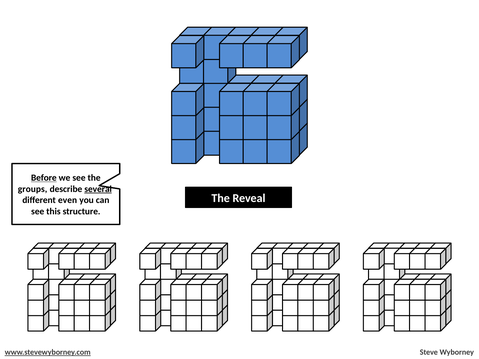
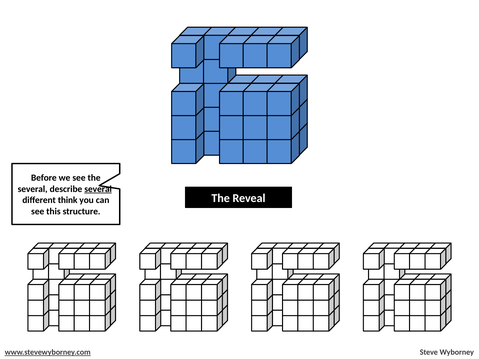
Before underline: present -> none (44, 178)
groups: groups -> several (33, 189)
even: even -> think (68, 200)
